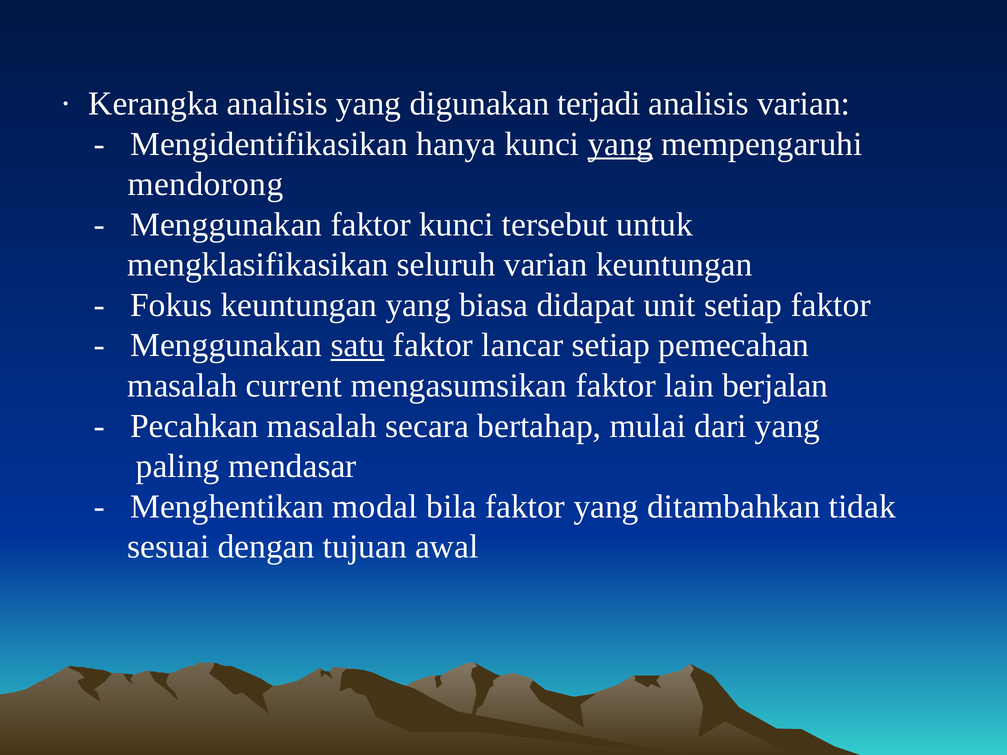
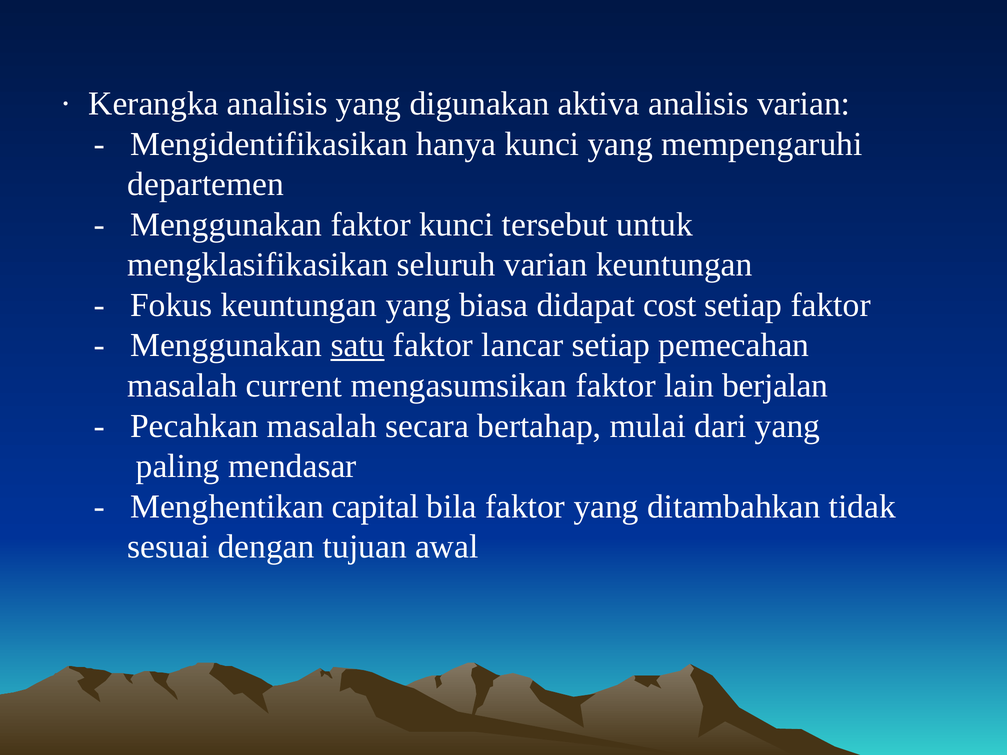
terjadi: terjadi -> aktiva (599, 104)
yang underline: present -> none (620, 144)
mendorong: mendorong -> departemen (206, 184)
unit: unit -> cost (670, 305)
modal: modal -> capital (375, 507)
